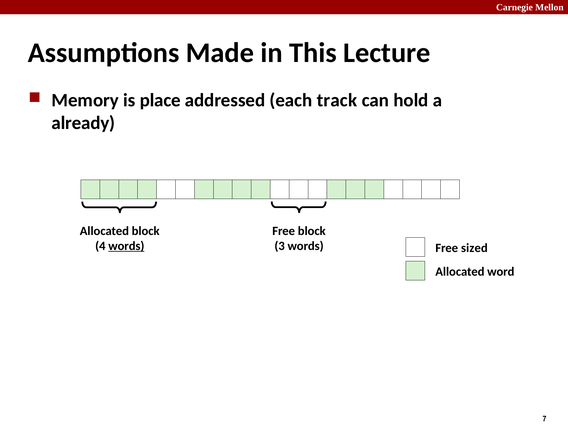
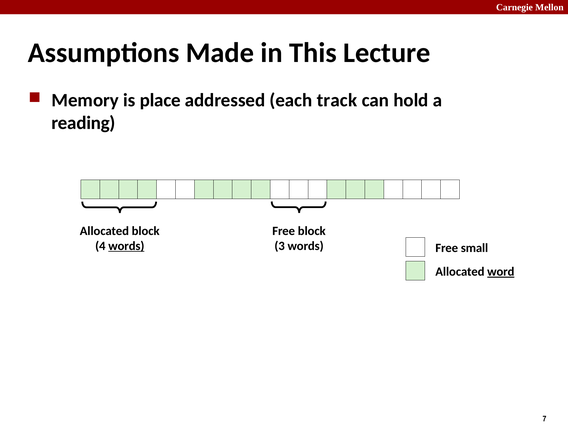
already: already -> reading (83, 123)
sized: sized -> small (474, 248)
word underline: none -> present (501, 272)
